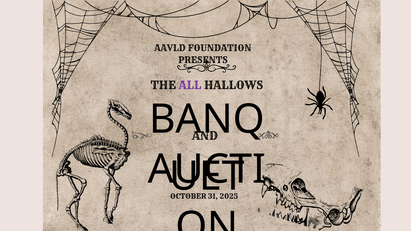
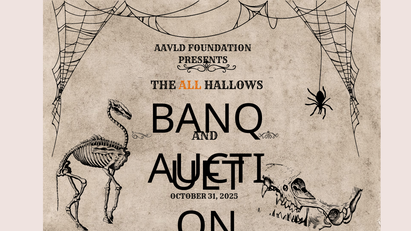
ALL colour: purple -> orange (190, 85)
